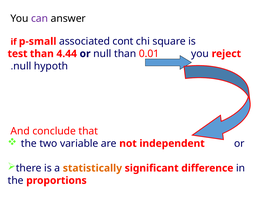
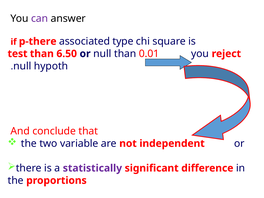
p-small: p-small -> p-there (38, 41)
cont: cont -> type (123, 41)
4.44: 4.44 -> 6.50 (67, 54)
statistically colour: orange -> purple (92, 168)
